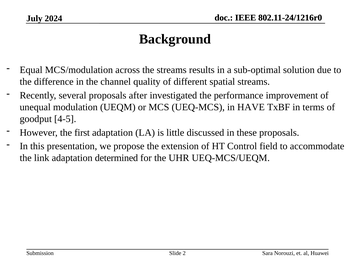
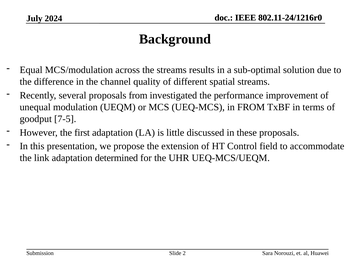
proposals after: after -> from (138, 95)
in HAVE: HAVE -> FROM (251, 107)
4-5: 4-5 -> 7-5 (65, 119)
